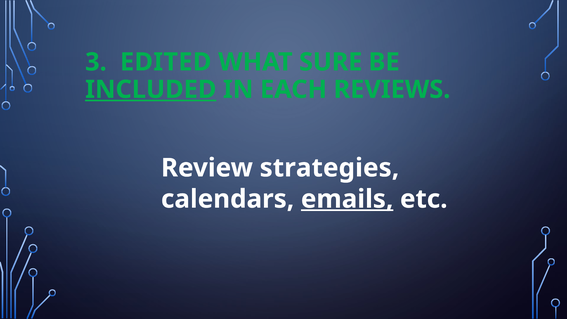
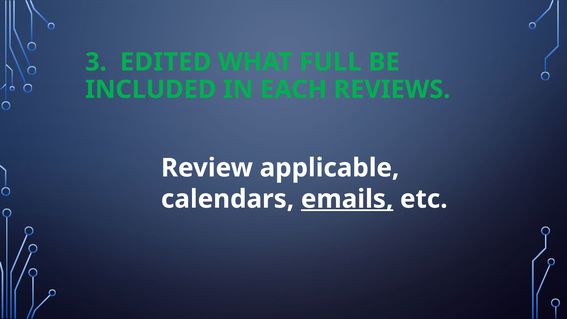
SURE: SURE -> FULL (330, 62)
INCLUDED underline: present -> none (151, 89)
strategies: strategies -> applicable (329, 168)
